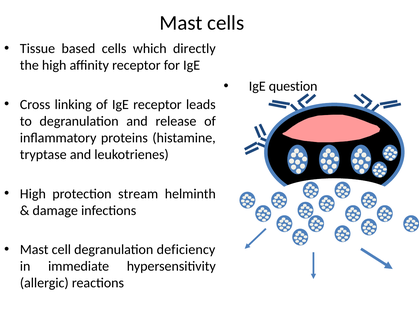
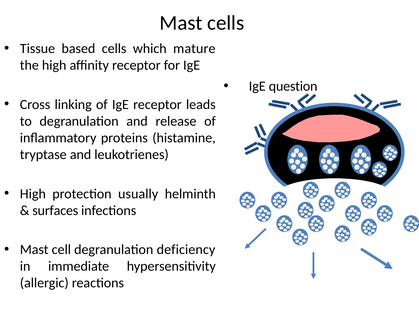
directly: directly -> mature (194, 49)
stream: stream -> usually (138, 194)
damage: damage -> surfaces (55, 211)
